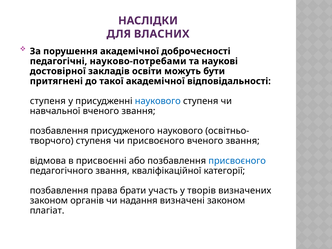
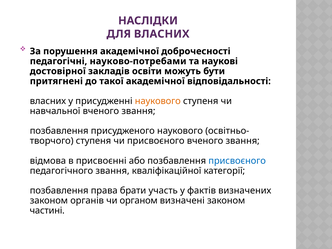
ступеня: ступеня -> власних (48, 101)
наукового colour: blue -> orange (158, 101)
творів: творів -> фактів (202, 191)
надання: надання -> органом (139, 201)
плагіат: плагіат -> частині (47, 211)
